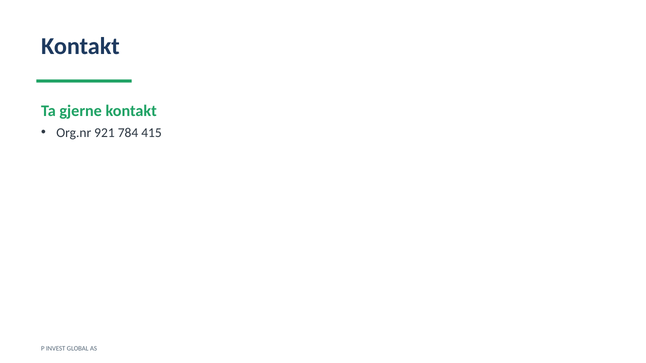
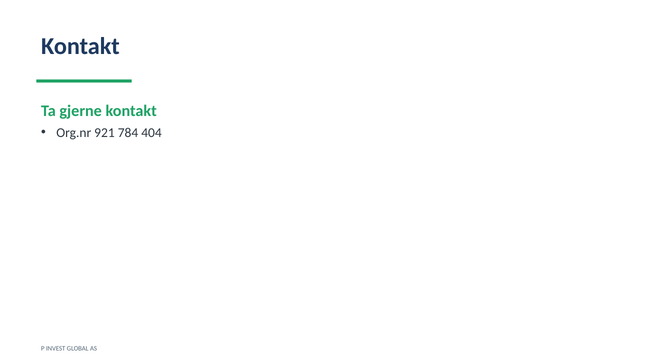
415: 415 -> 404 (152, 133)
